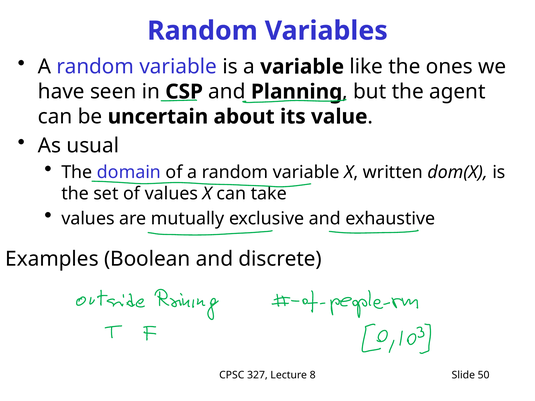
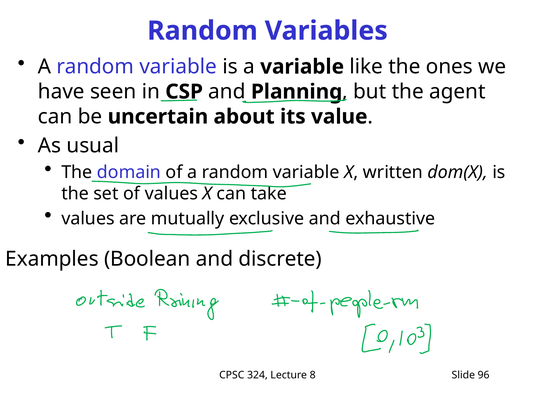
327: 327 -> 324 (257, 375)
50: 50 -> 96 (484, 375)
